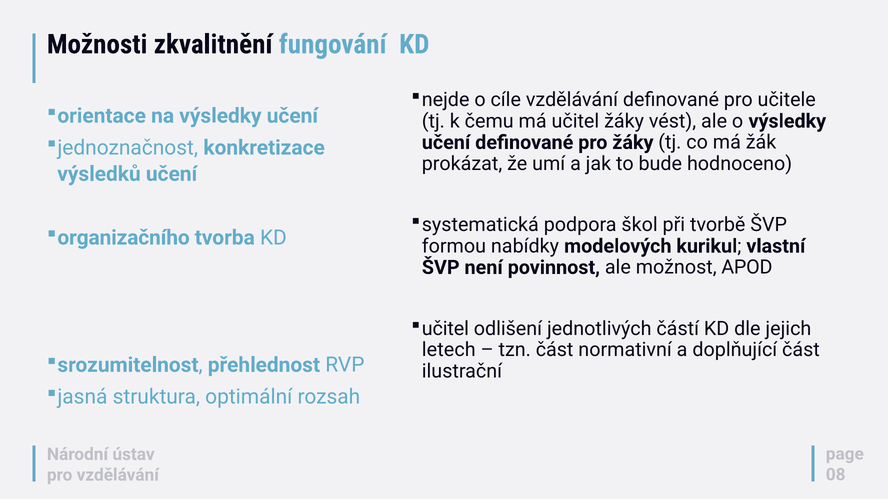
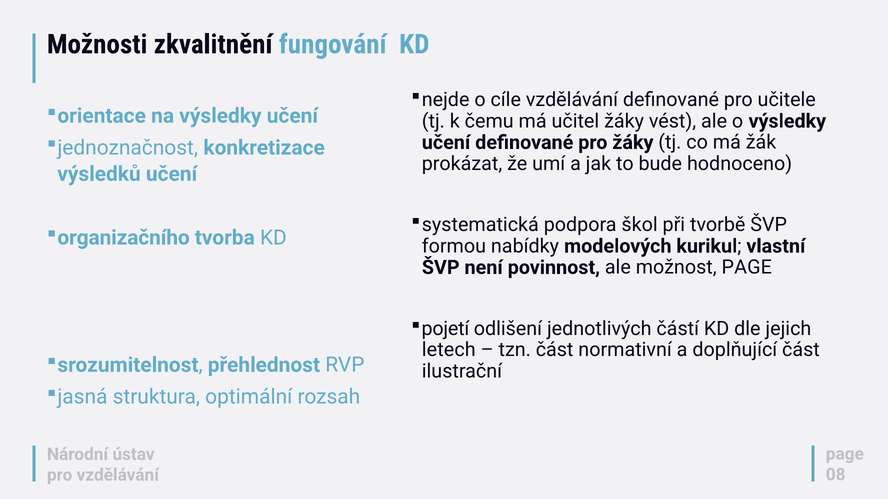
možnost APOD: APOD -> PAGE (747, 268)
učitel: učitel -> pojetí (445, 329)
